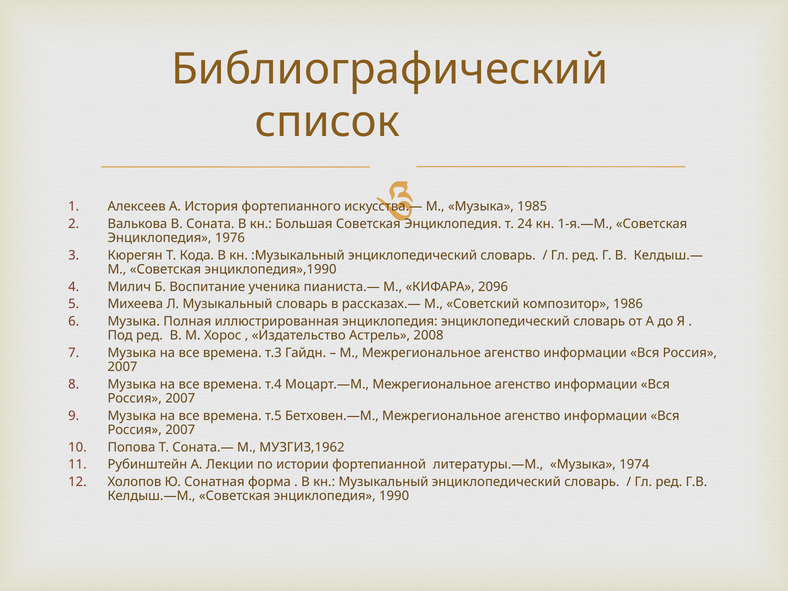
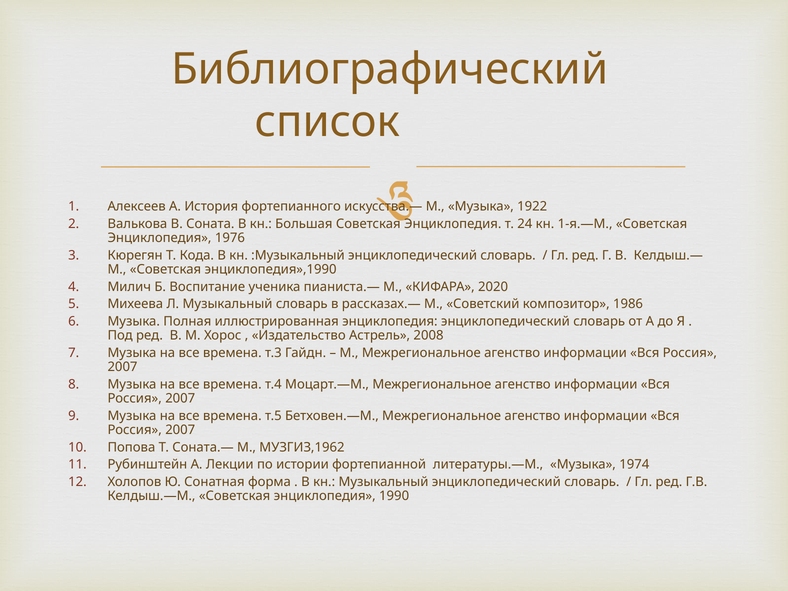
1985: 1985 -> 1922 (532, 206)
2096: 2096 -> 2020 (493, 287)
